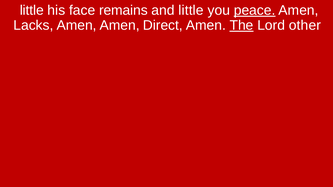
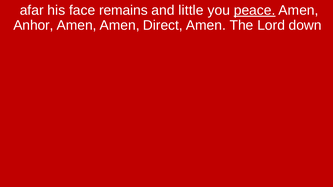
little: little -> afar (32, 10)
Lacks: Lacks -> Anhor (33, 25)
The underline: present -> none (242, 25)
other: other -> down (305, 25)
